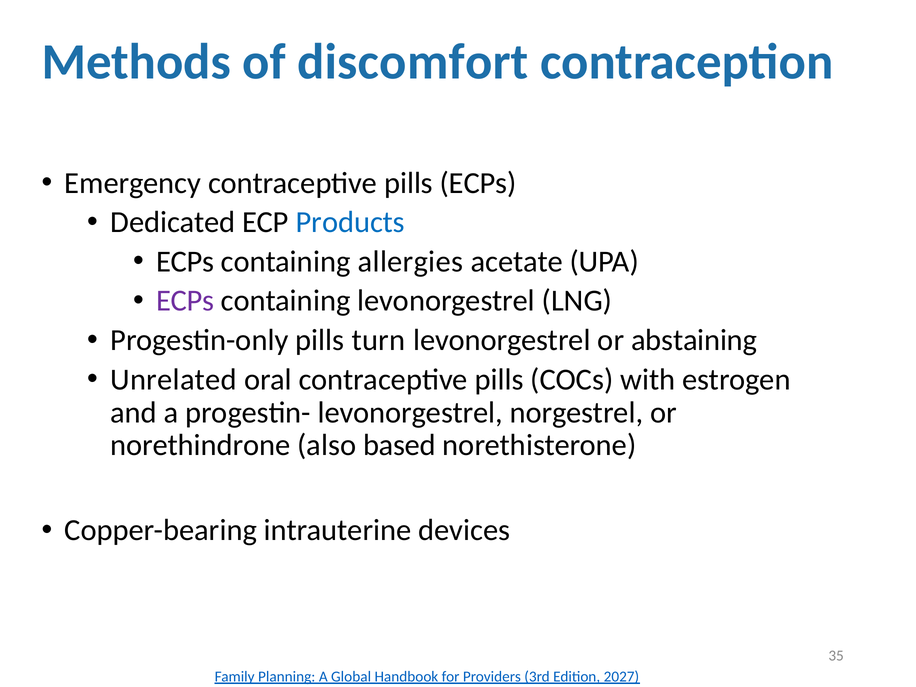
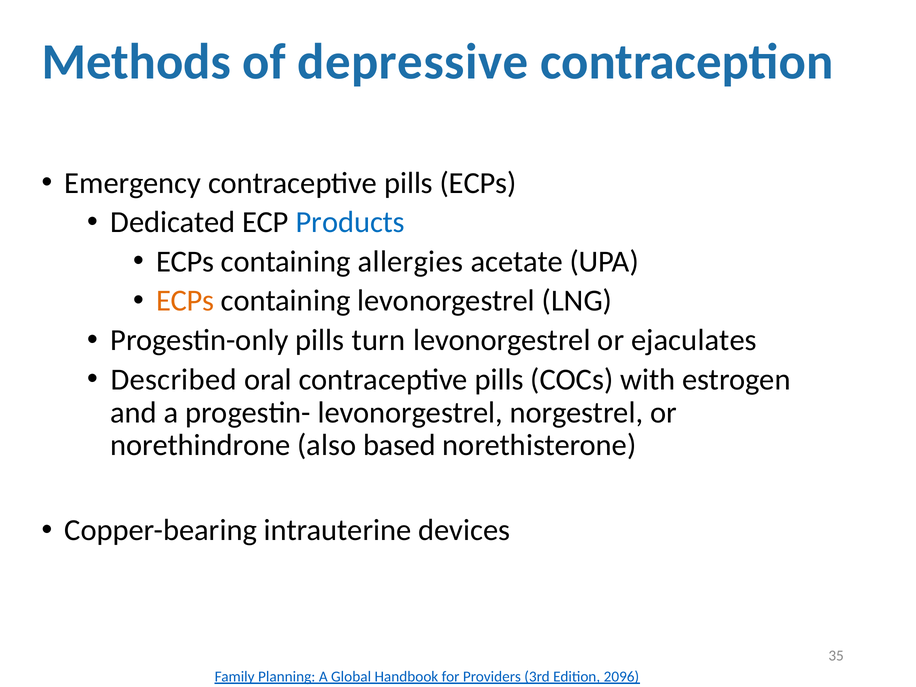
discomfort: discomfort -> depressive (413, 62)
ECPs colour: purple -> orange (185, 301)
abstaining: abstaining -> ejaculates (694, 340)
Unrelated: Unrelated -> Described (174, 379)
2027: 2027 -> 2096 (621, 677)
